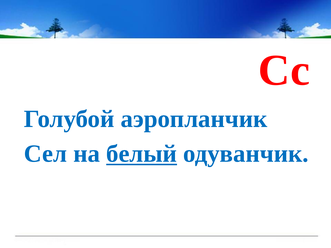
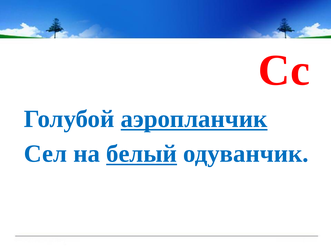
аэропланчик underline: none -> present (194, 119)
